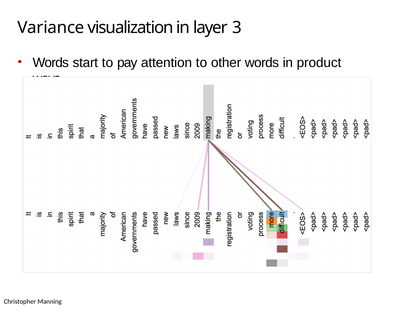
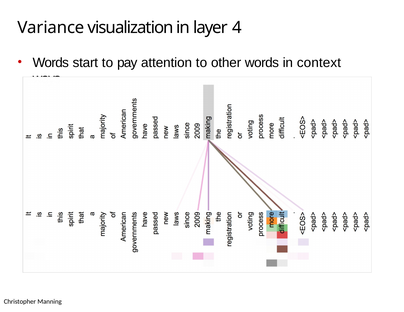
3: 3 -> 4 (237, 28)
product: product -> context (319, 63)
